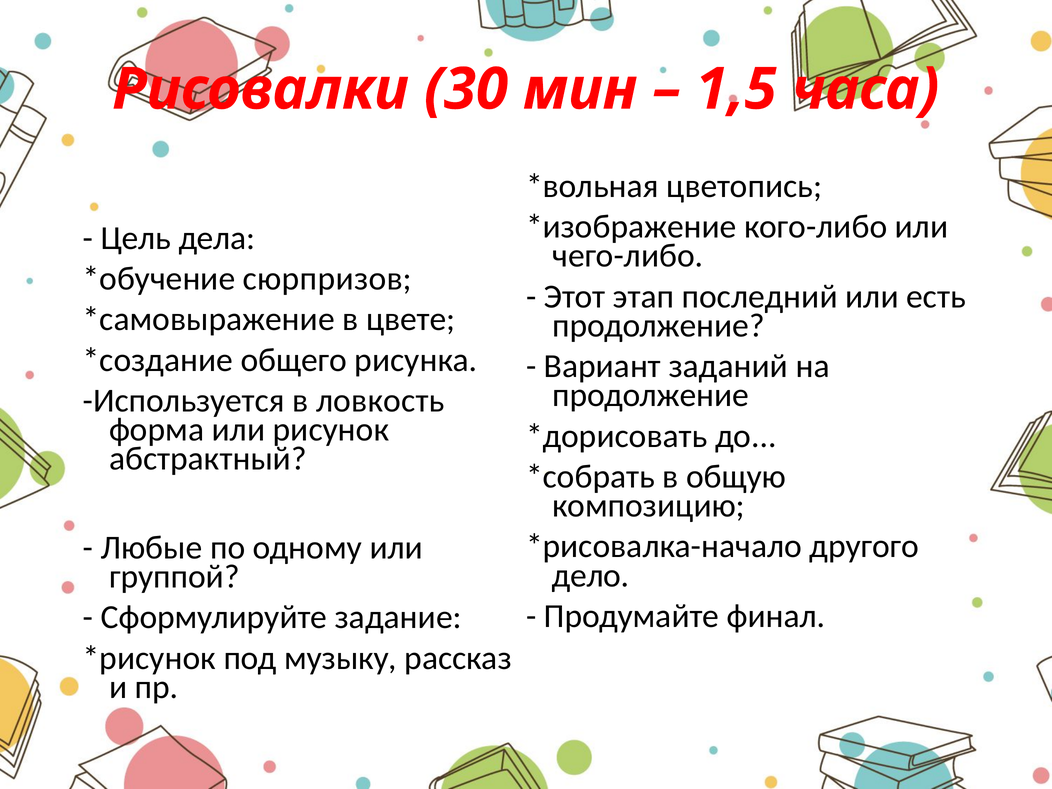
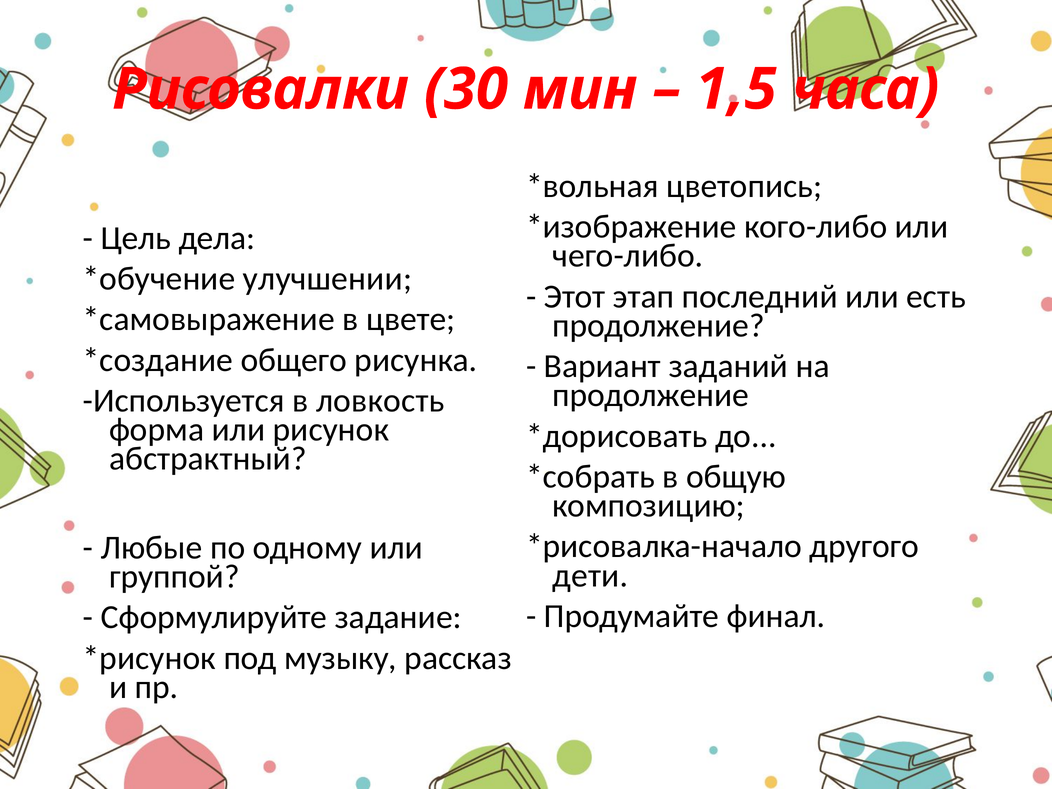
сюрпризов: сюрпризов -> улучшении (328, 279)
дело: дело -> дети (590, 575)
